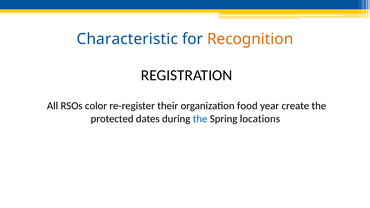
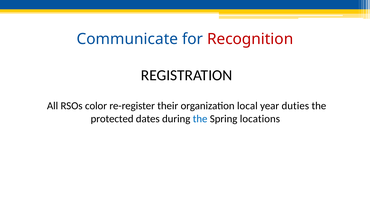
Characteristic: Characteristic -> Communicate (127, 39)
Recognition colour: orange -> red (250, 39)
food: food -> local (247, 106)
create: create -> duties (295, 106)
